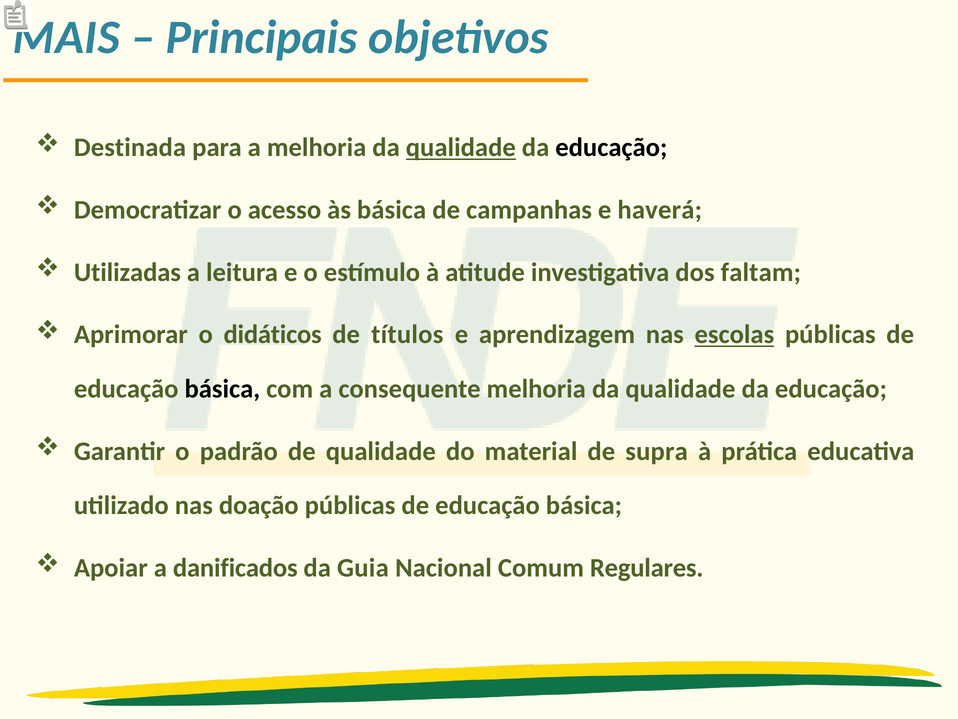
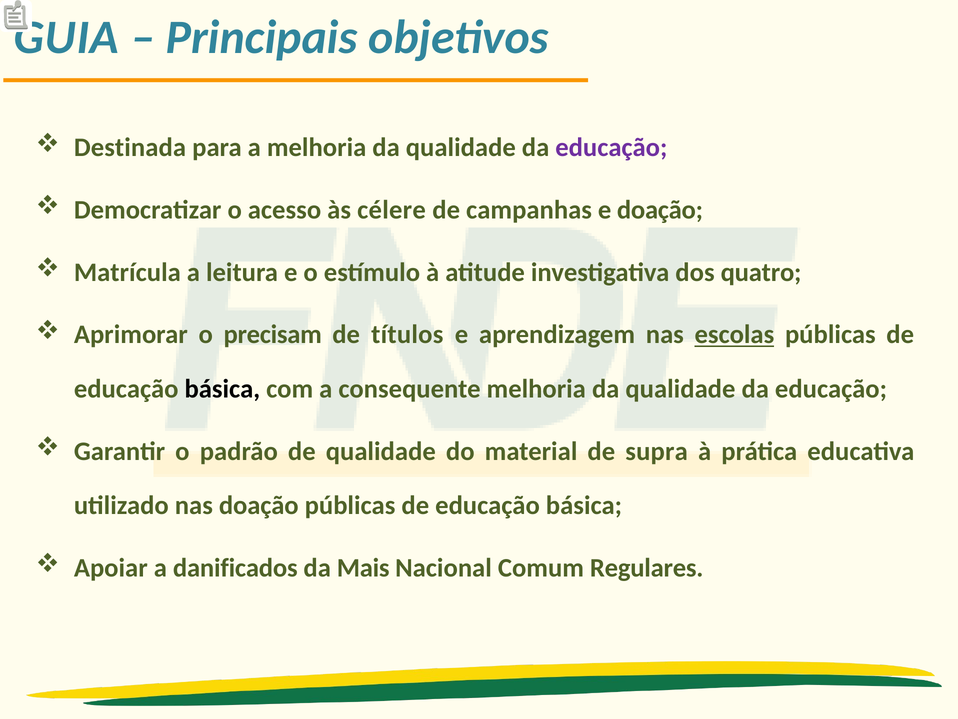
MAIS: MAIS -> GUIA (66, 38)
qualidade underline: present -> none (461, 148)
educação colour: black -> purple (611, 148)
às básica: básica -> célere (392, 210)
e haverá: haverá -> doação (660, 210)
Utilizadas: Utilizadas -> Matrícula (127, 272)
faltam: faltam -> quatro (761, 272)
didáticos: didáticos -> precisam (273, 334)
Guia: Guia -> Mais (363, 567)
